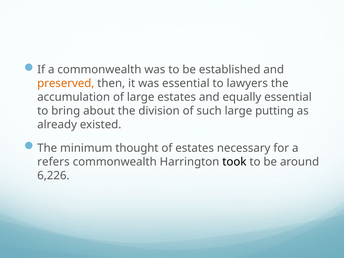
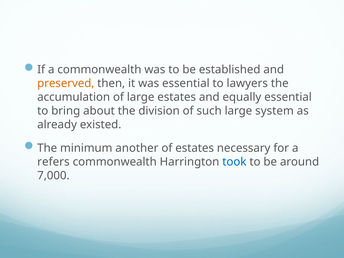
putting: putting -> system (274, 111)
thought: thought -> another (137, 148)
took colour: black -> blue (234, 162)
6,226: 6,226 -> 7,000 (53, 175)
